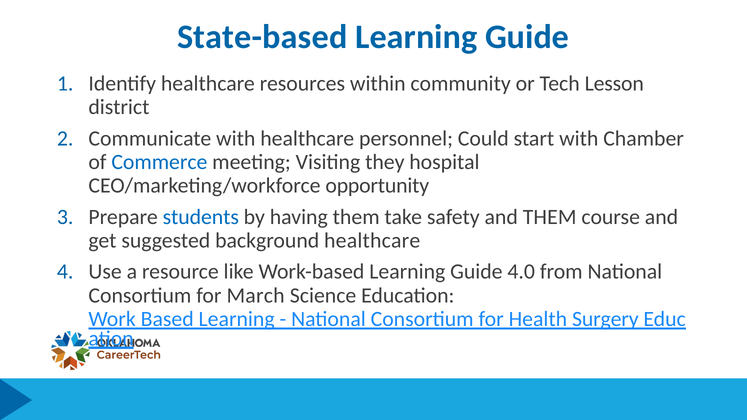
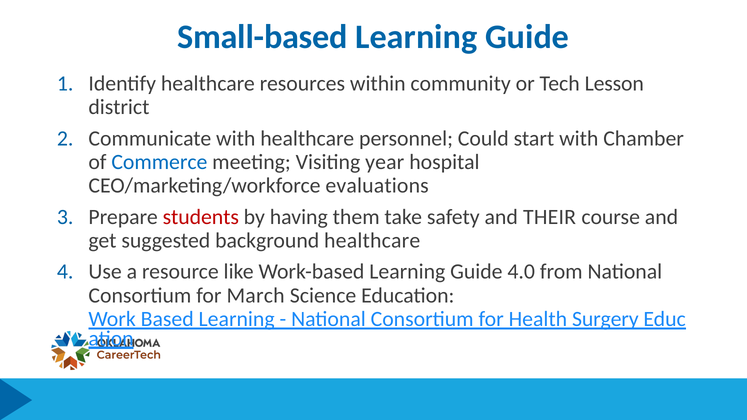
State-based: State-based -> Small-based (262, 37)
they: they -> year (385, 162)
opportunity: opportunity -> evaluations (377, 186)
students colour: blue -> red (201, 217)
and THEM: THEM -> THEIR (550, 217)
